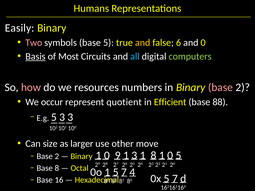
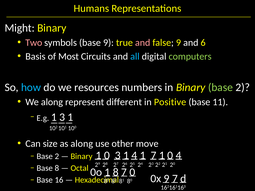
Easily: Easily -> Might (20, 28)
base 5: 5 -> 9 (108, 43)
and colour: yellow -> pink (143, 43)
false 6: 6 -> 9 (178, 43)
and 0: 0 -> 6 (203, 43)
Basis underline: present -> none (35, 56)
how colour: pink -> light blue (31, 87)
base colour: pink -> light green (220, 87)
We occur: occur -> along (52, 102)
quotient: quotient -> different (124, 102)
Efficient: Efficient -> Positive (170, 102)
88: 88 -> 11 (220, 102)
E.g 5: 5 -> 1 (54, 117)
3: 3 -> 1 (70, 117)
as larger: larger -> along (82, 144)
0 9: 9 -> 3 (118, 155)
1 3: 3 -> 4 (134, 155)
1 8: 8 -> 7 (154, 155)
0 5: 5 -> 4 (178, 155)
1 5: 5 -> 8 (116, 172)
7 4: 4 -> 0 (132, 172)
0x 5: 5 -> 9 (167, 179)
